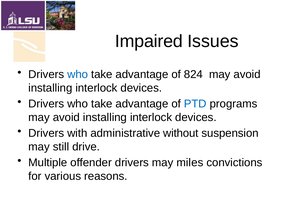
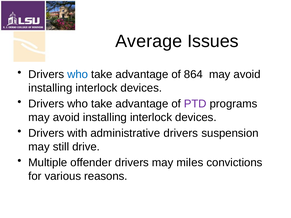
Impaired: Impaired -> Average (149, 41)
824: 824 -> 864 (193, 75)
PTD colour: blue -> purple (195, 104)
administrative without: without -> drivers (181, 133)
